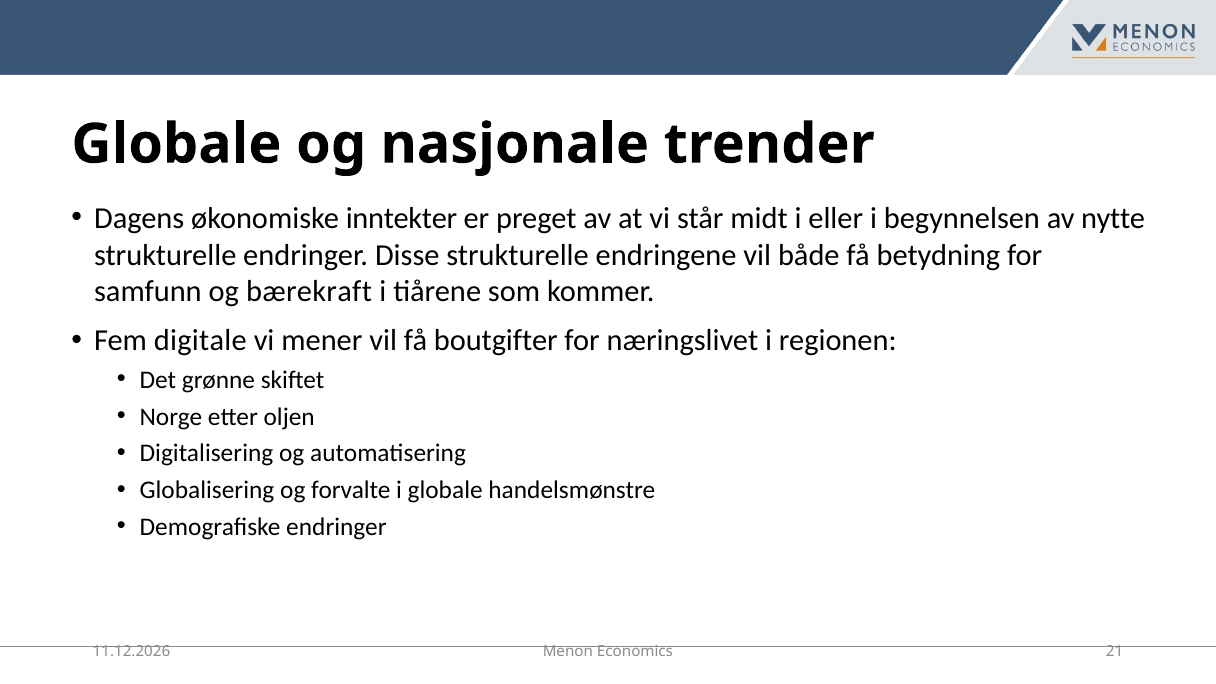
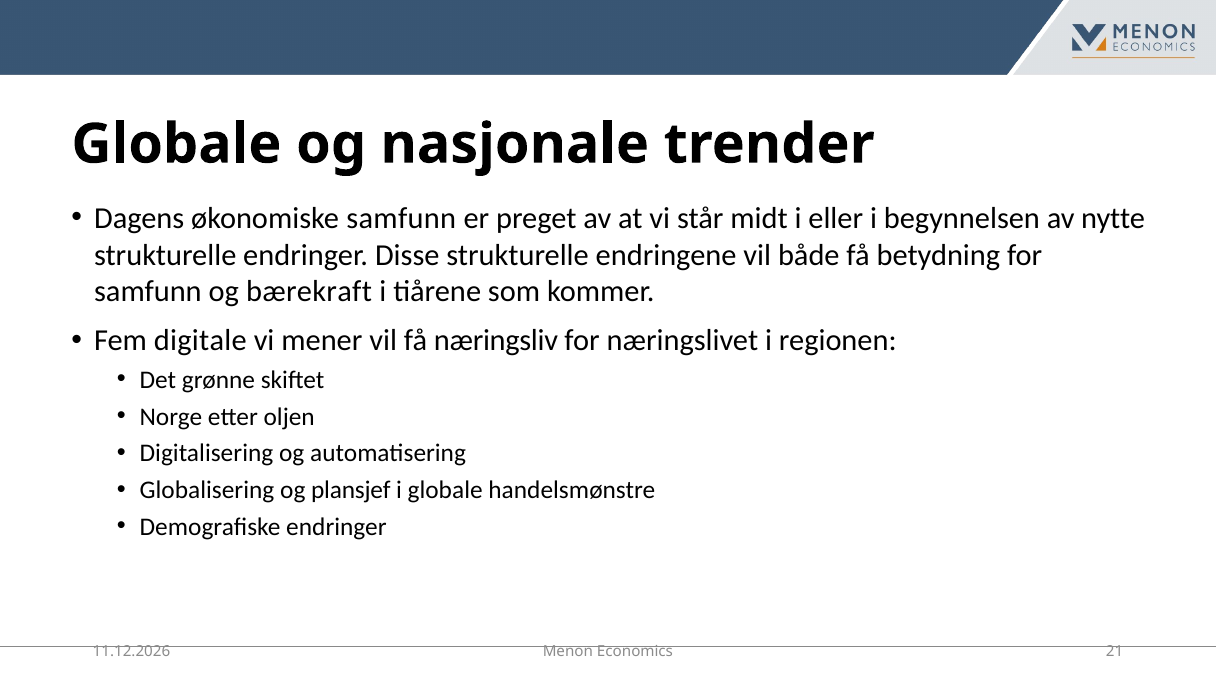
økonomiske inntekter: inntekter -> samfunn (401, 219)
boutgifter: boutgifter -> næringsliv (496, 341)
forvalte: forvalte -> plansjef (351, 490)
